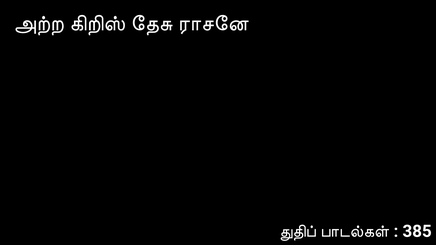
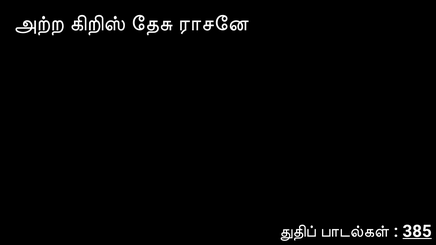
385 underline: none -> present (417, 232)
